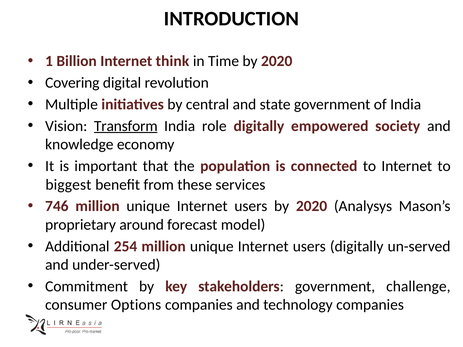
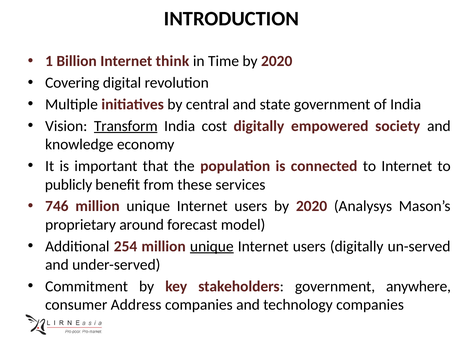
role: role -> cost (214, 126)
biggest: biggest -> publicly (69, 185)
unique underline: none -> present (212, 246)
challenge: challenge -> anywhere (418, 287)
Options: Options -> Address (136, 305)
